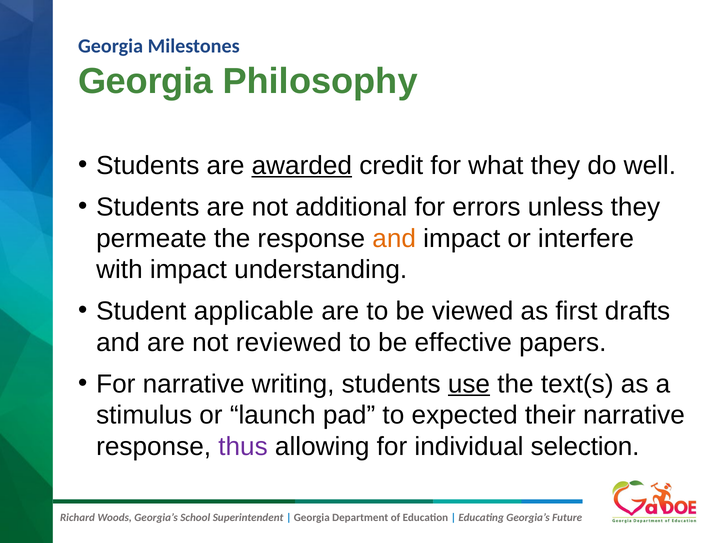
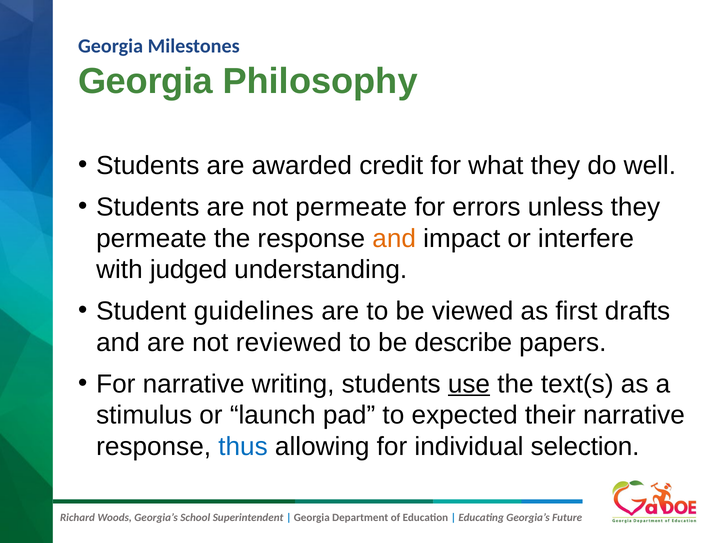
awarded underline: present -> none (302, 166)
not additional: additional -> permeate (351, 207)
with impact: impact -> judged (189, 270)
applicable: applicable -> guidelines (254, 311)
effective: effective -> describe (463, 343)
thus colour: purple -> blue (243, 447)
